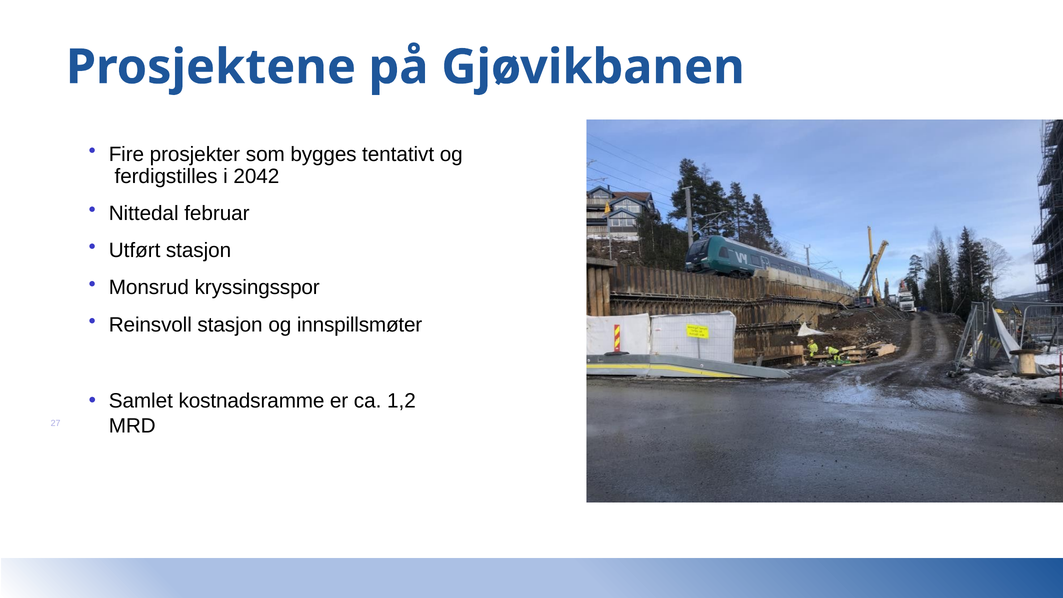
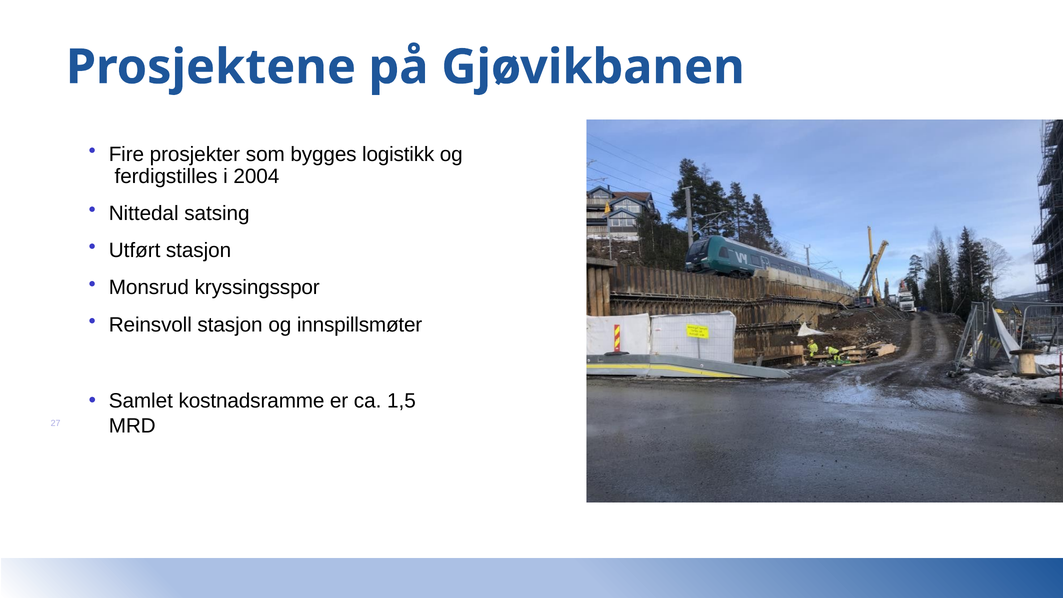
tentativt: tentativt -> logistikk (398, 154)
2042: 2042 -> 2004 (256, 177)
februar: februar -> satsing (217, 213)
1,2: 1,2 -> 1,5 (401, 401)
